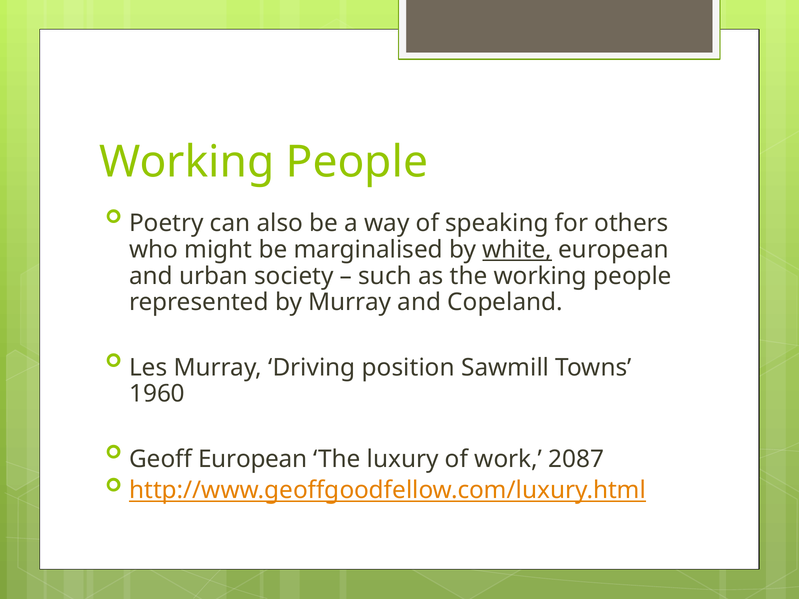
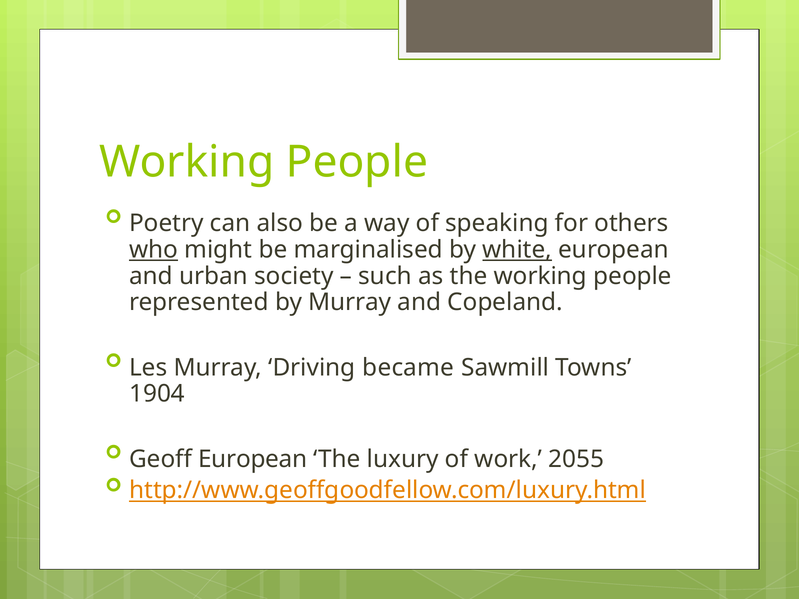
who underline: none -> present (154, 250)
position: position -> became (408, 368)
1960: 1960 -> 1904 (157, 394)
2087: 2087 -> 2055 (576, 459)
